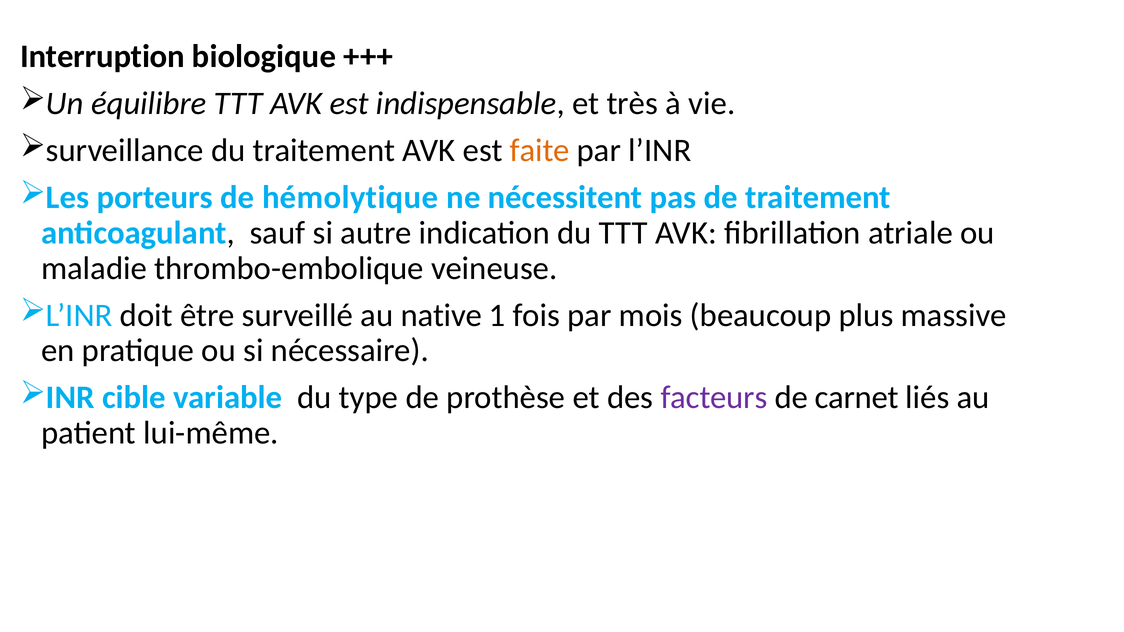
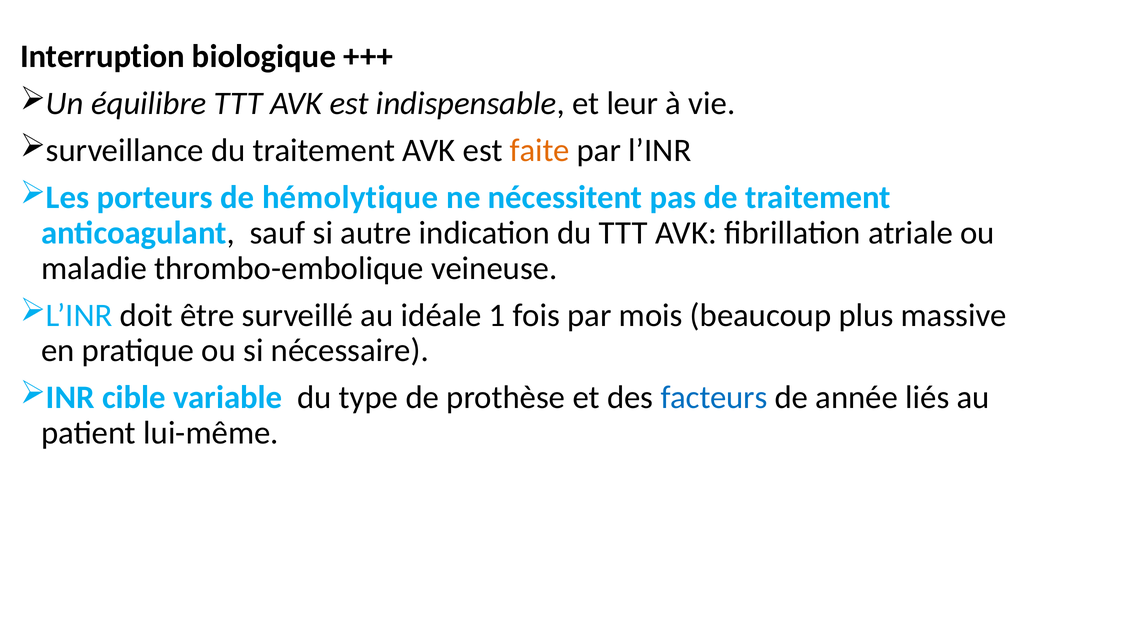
très: très -> leur (632, 104)
native: native -> idéale (441, 315)
facteurs colour: purple -> blue (714, 398)
carnet: carnet -> année (857, 398)
